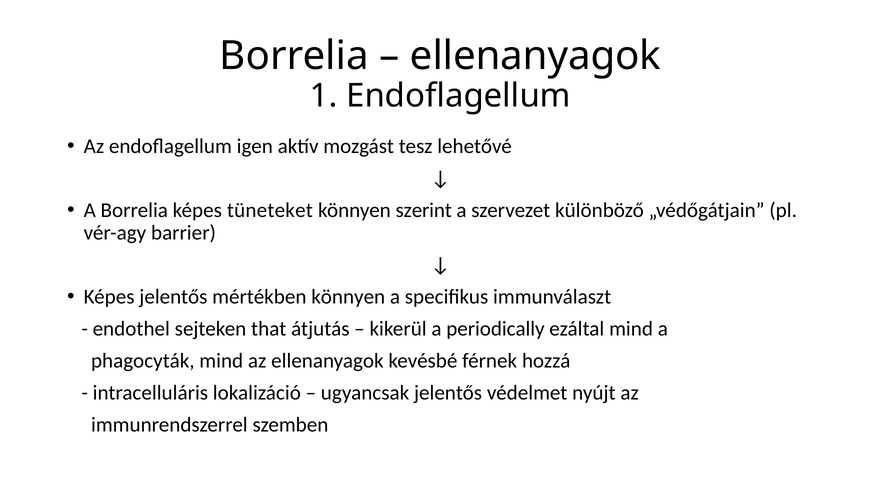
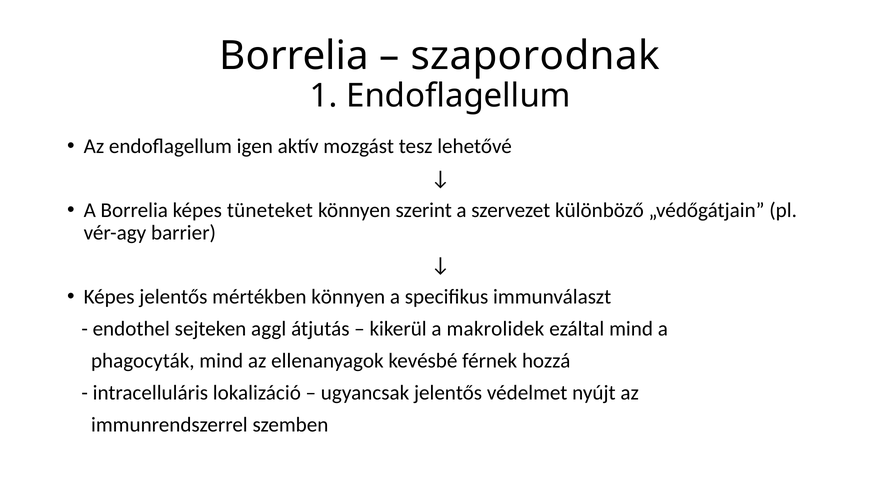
ellenanyagok: ellenanyagok -> szaporodnak (535, 56)
that: that -> aggl (269, 329)
periodically: periodically -> makrolidek (495, 329)
